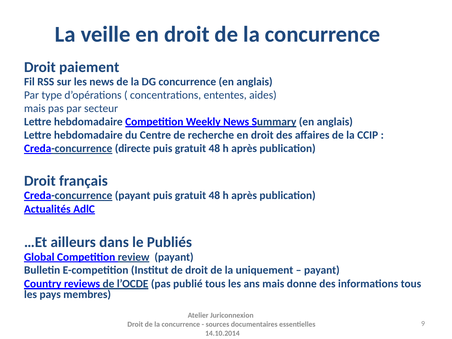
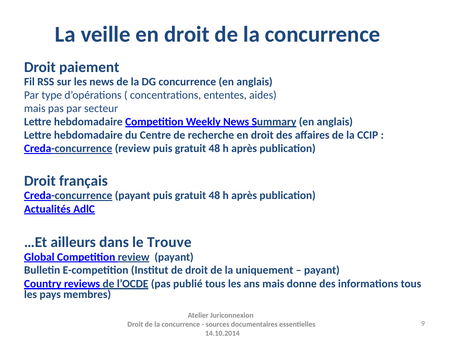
Creda-concurrence directe: directe -> review (133, 148)
Publiés: Publiés -> Trouve (169, 242)
